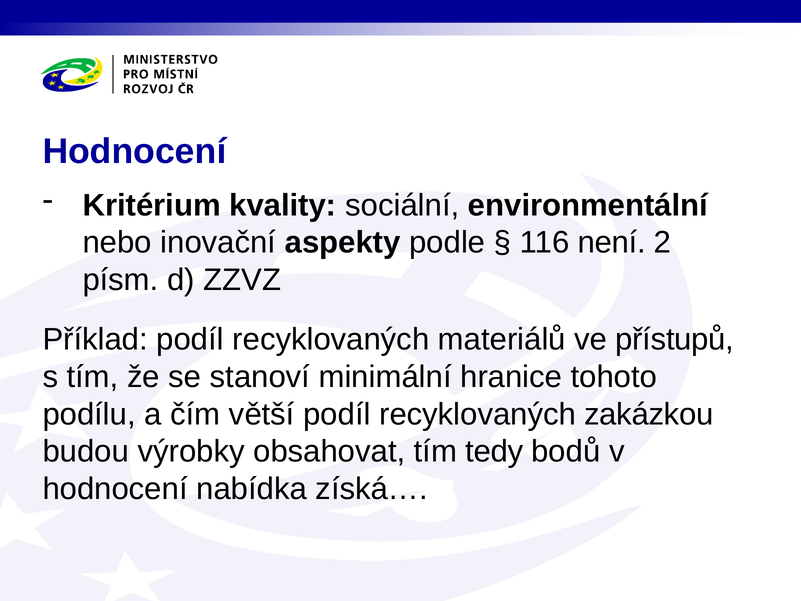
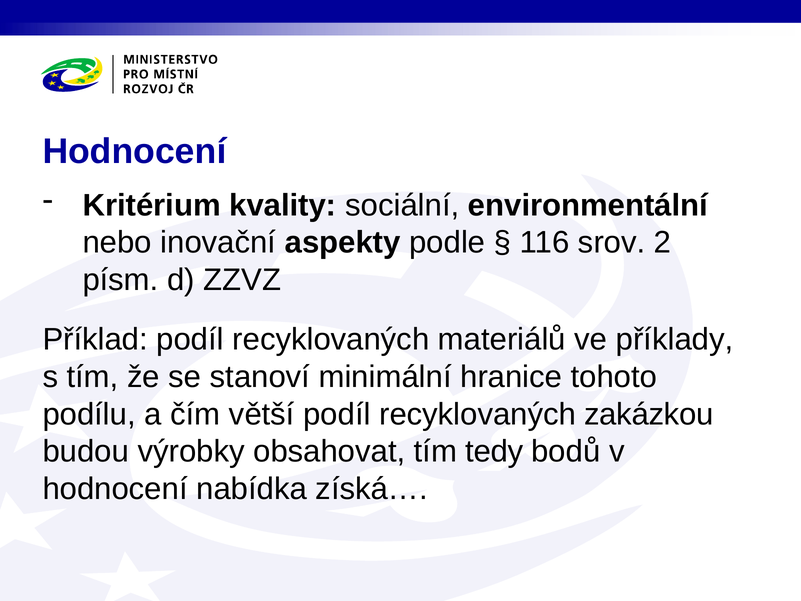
není: není -> srov (612, 243)
přístupů: přístupů -> příklady (675, 339)
